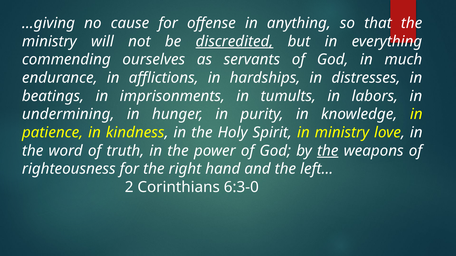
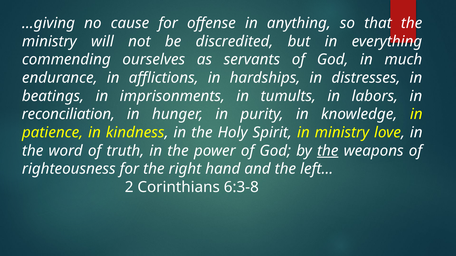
discredited underline: present -> none (234, 42)
undermining: undermining -> reconciliation (68, 114)
6:3-0: 6:3-0 -> 6:3-8 (241, 187)
